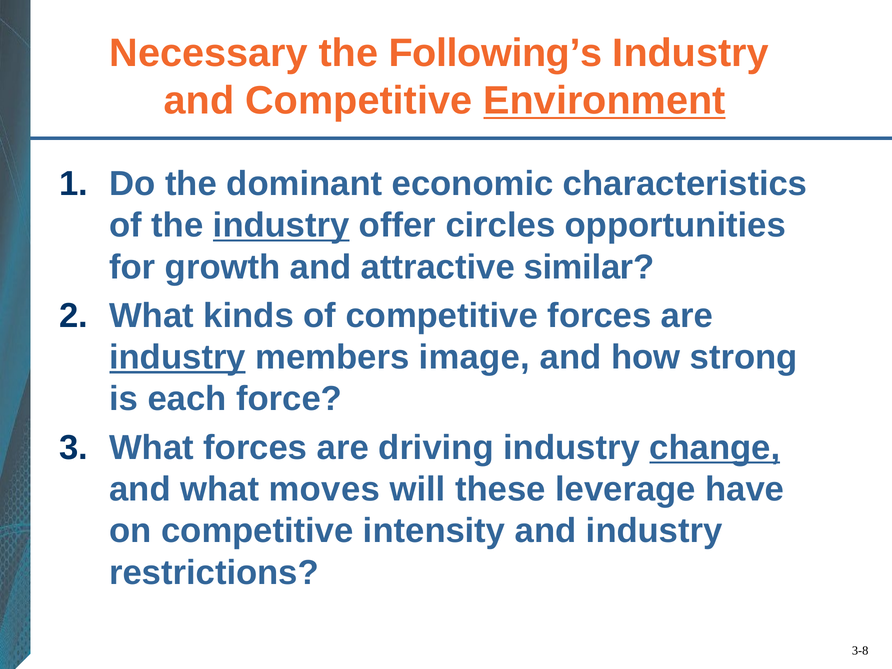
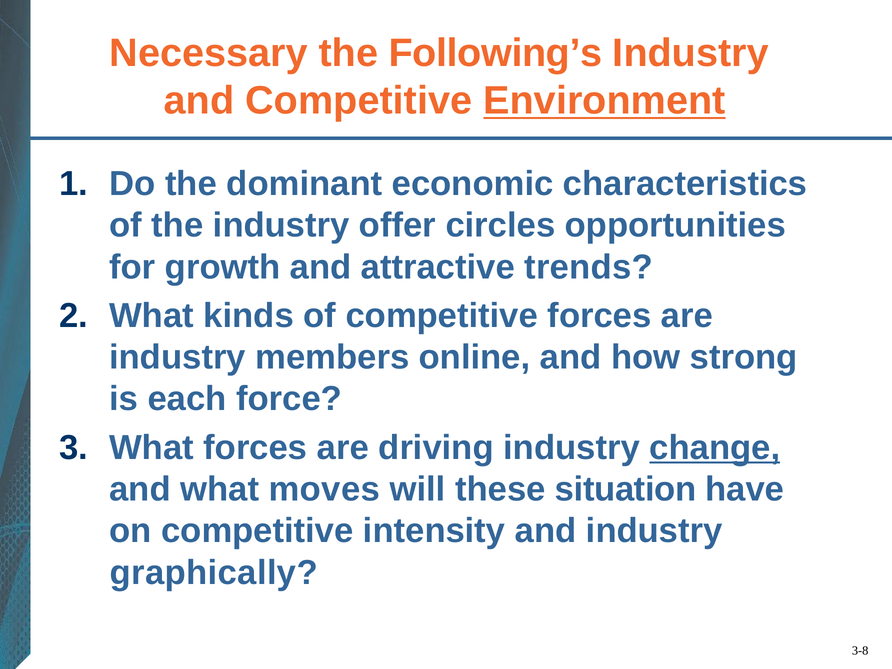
industry underline: present -> none (281, 225)
similar: similar -> trends (589, 267)
industry underline: present -> none (178, 357)
image: image -> online (475, 357)
leverage: leverage -> situation (626, 489)
restrictions: restrictions -> graphically (214, 573)
